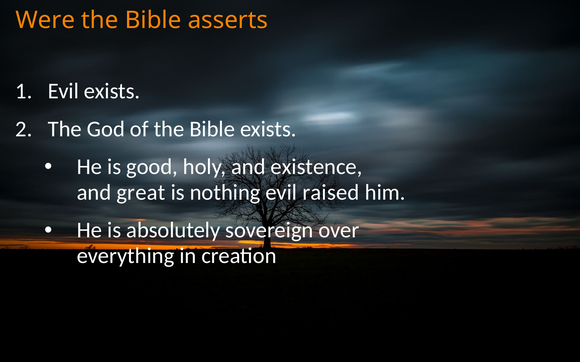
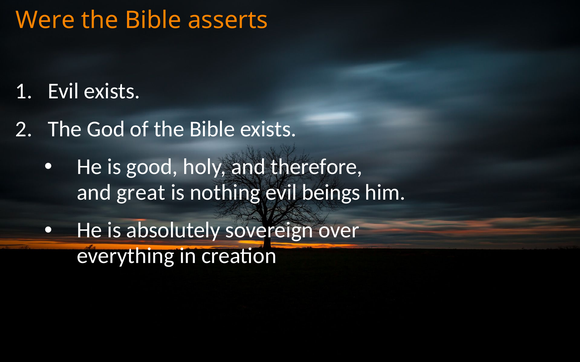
existence: existence -> therefore (317, 167)
raised: raised -> beings (331, 193)
